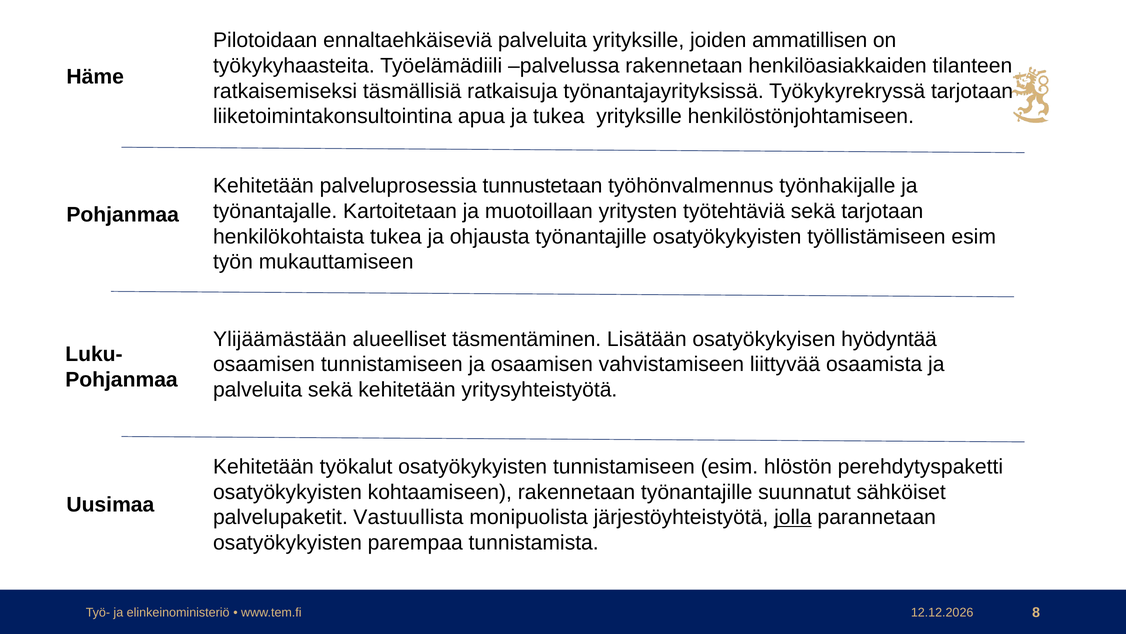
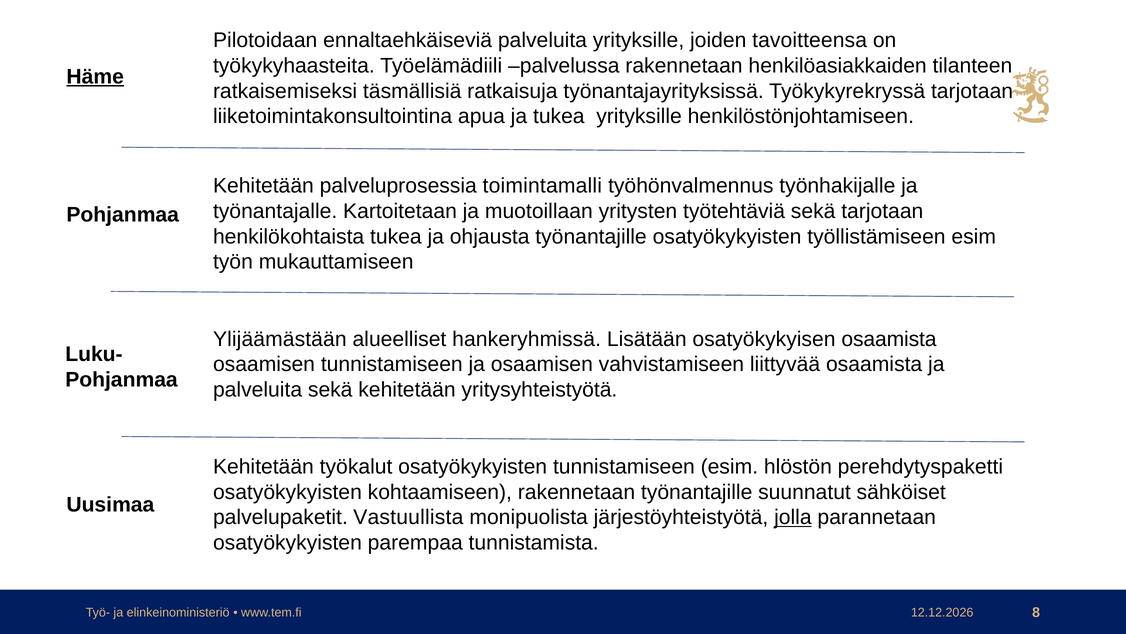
ammatillisen: ammatillisen -> tavoitteensa (810, 40)
Häme underline: none -> present (95, 77)
tunnustetaan: tunnustetaan -> toimintamalli (542, 186)
täsmentäminen: täsmentäminen -> hankeryhmissä (527, 339)
osatyökykyisen hyödyntää: hyödyntää -> osaamista (889, 339)
